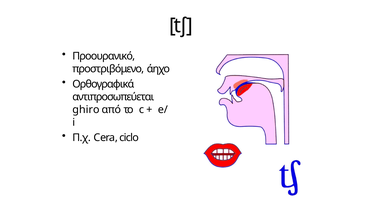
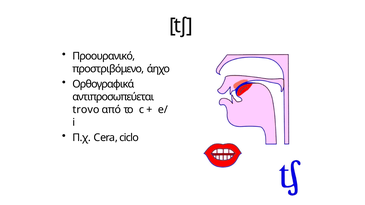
ghiro: ghiro -> trovo (86, 110)
